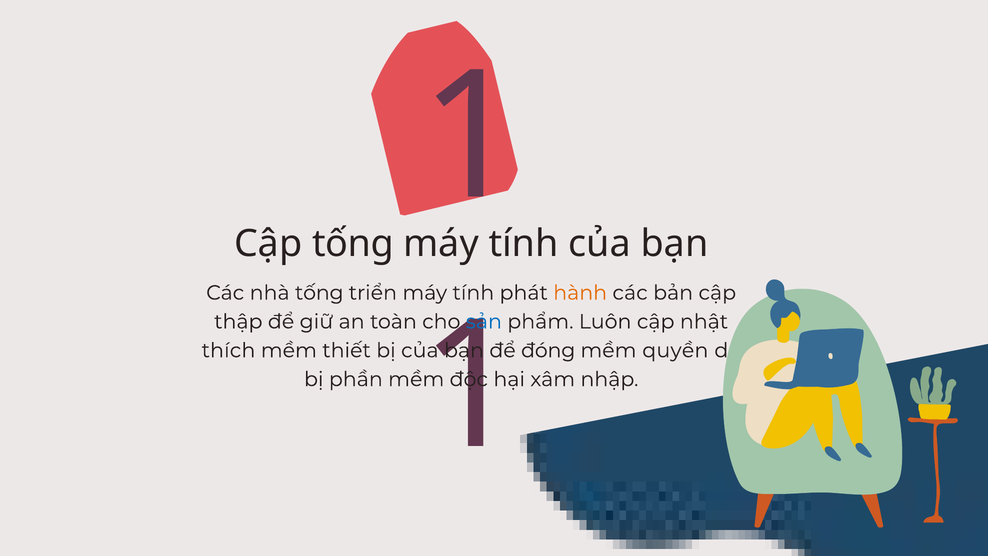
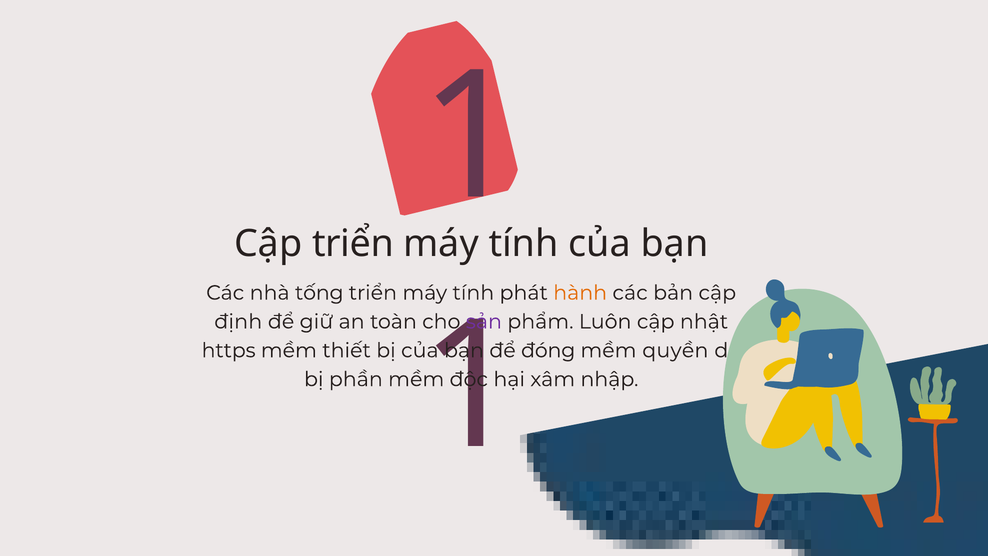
Cập tống: tống -> triển (353, 243)
thập: thập -> định (238, 322)
sản colour: blue -> purple (484, 322)
thích: thích -> https (229, 350)
